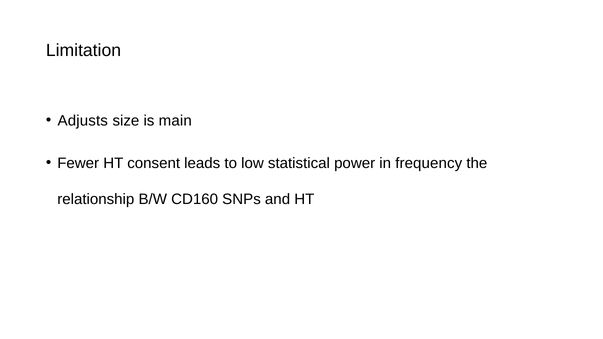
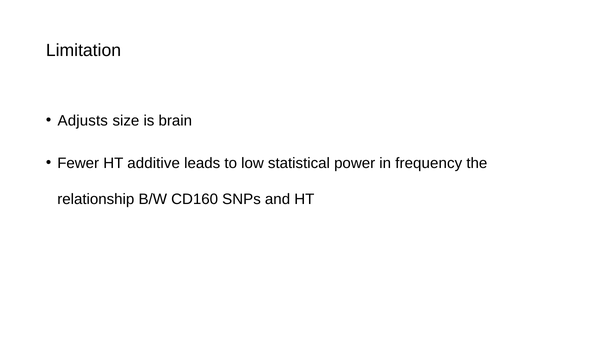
main: main -> brain (175, 121)
consent: consent -> additive (154, 163)
